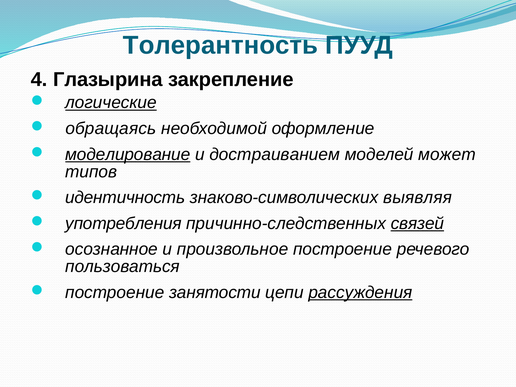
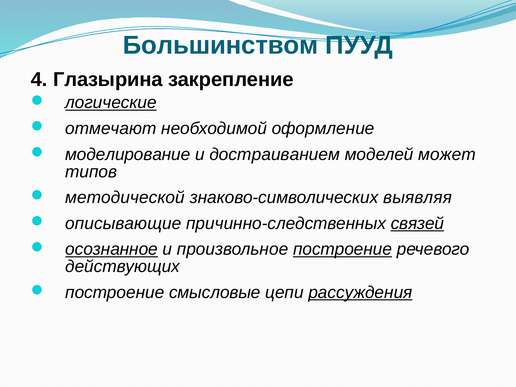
Толерантность: Толерантность -> Большинством (221, 45)
обращаясь: обращаясь -> отмечают (111, 129)
моделирование underline: present -> none (128, 154)
идентичность: идентичность -> методической (125, 198)
употребления: употребления -> описывающие (123, 223)
осознанное underline: none -> present (112, 249)
построение underline: none -> present (343, 249)
пользоваться: пользоваться -> действующих (123, 267)
занятости: занятости -> смысловые (215, 292)
